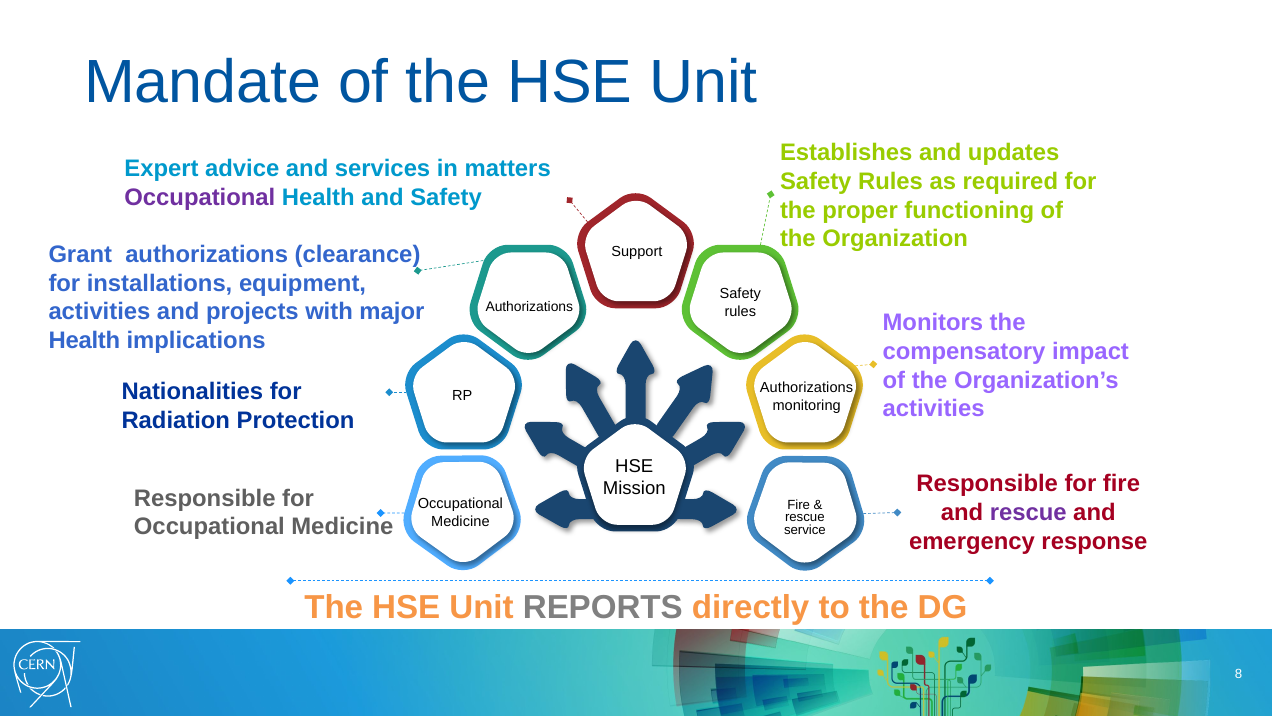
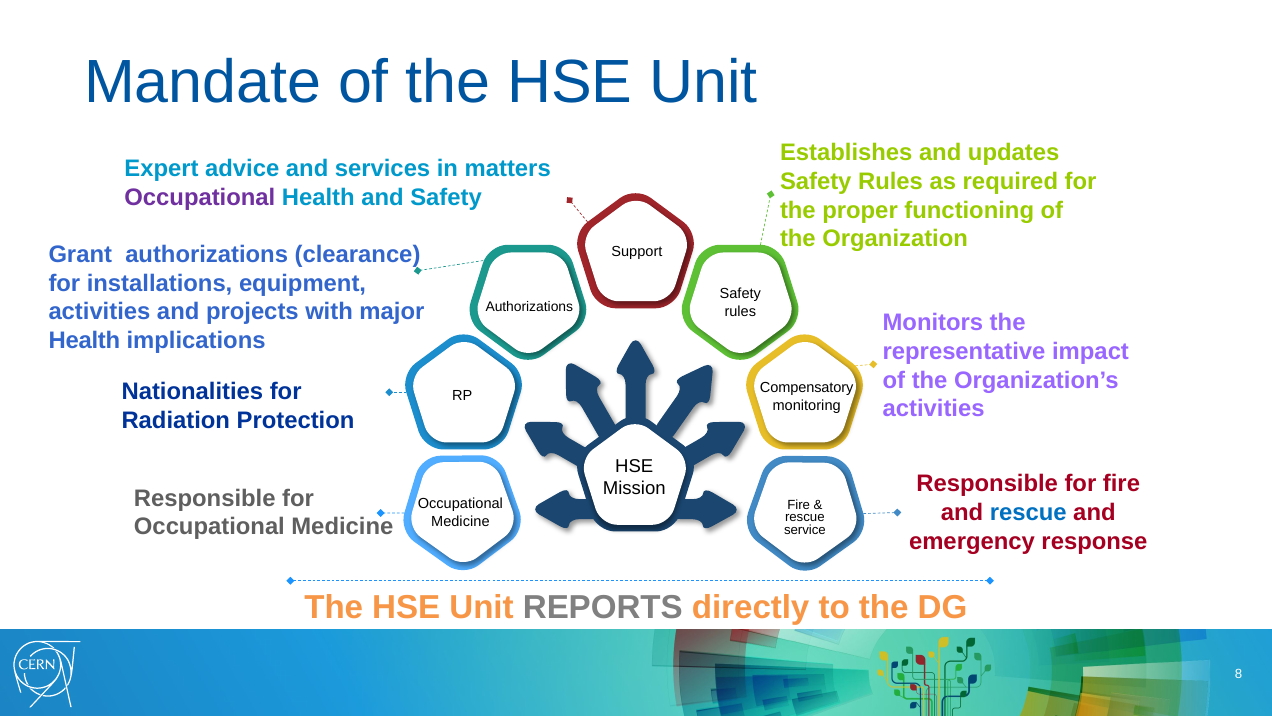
compensatory: compensatory -> representative (964, 351)
Authorizations: Authorizations -> Compensatory (807, 388)
rescue colour: purple -> blue (1028, 512)
